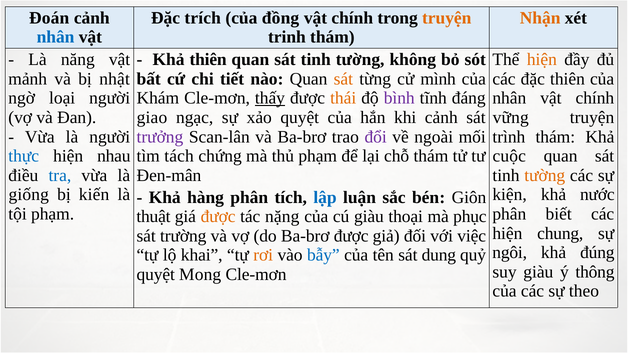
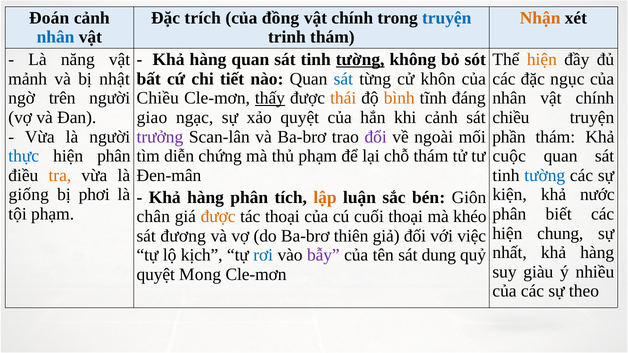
truyện colour: orange -> blue (447, 18)
thiên: thiên -> hàng (208, 60)
tường underline: none -> present (360, 60)
sát colour: orange -> blue (343, 79)
mình: mình -> khôn (438, 79)
đặc thiên: thiên -> ngục (567, 79)
loại: loại -> trên (62, 98)
Khám: Khám -> Chiều (158, 98)
bình colour: purple -> orange (399, 98)
vững: vững -> chiều (511, 118)
trình: trình -> phần (509, 137)
hiện nhau: nhau -> phân (114, 156)
tách: tách -> diễn (179, 156)
tra colour: blue -> orange (60, 176)
tường colour: orange -> blue (545, 176)
kiến: kiến -> phơi (94, 195)
lập colour: blue -> orange (325, 197)
thuật: thuật -> chân (153, 217)
tác nặng: nặng -> thoại (282, 217)
cú giàu: giàu -> cuối (369, 217)
phục: phục -> khéo (470, 217)
trường: trường -> đương (183, 236)
Ba-brơ được: được -> thiên (351, 236)
ngôi: ngôi -> nhất (510, 253)
đúng: đúng -> hàng (597, 253)
khai: khai -> kịch (202, 255)
rơi colour: orange -> blue (263, 255)
bẫy colour: blue -> purple (323, 255)
thông: thông -> nhiều (595, 272)
